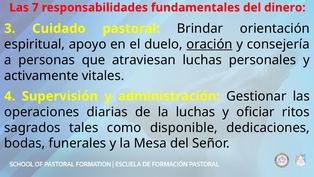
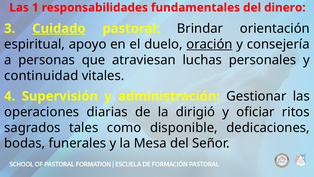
7: 7 -> 1 (35, 8)
Cuidado underline: none -> present (59, 29)
activamente: activamente -> continuidad (41, 76)
la luchas: luchas -> dirigió (196, 112)
